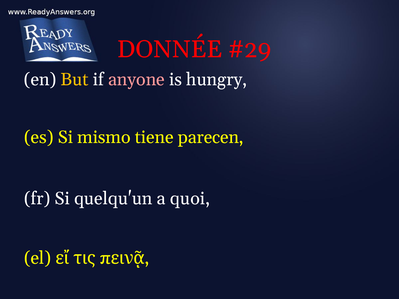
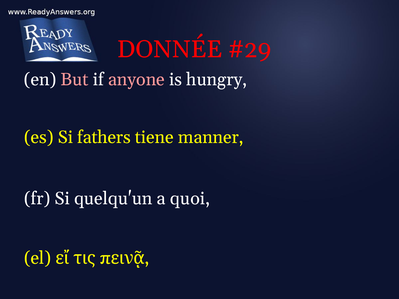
But colour: yellow -> pink (75, 79)
mismo: mismo -> fathers (104, 137)
parecen: parecen -> manner (211, 137)
